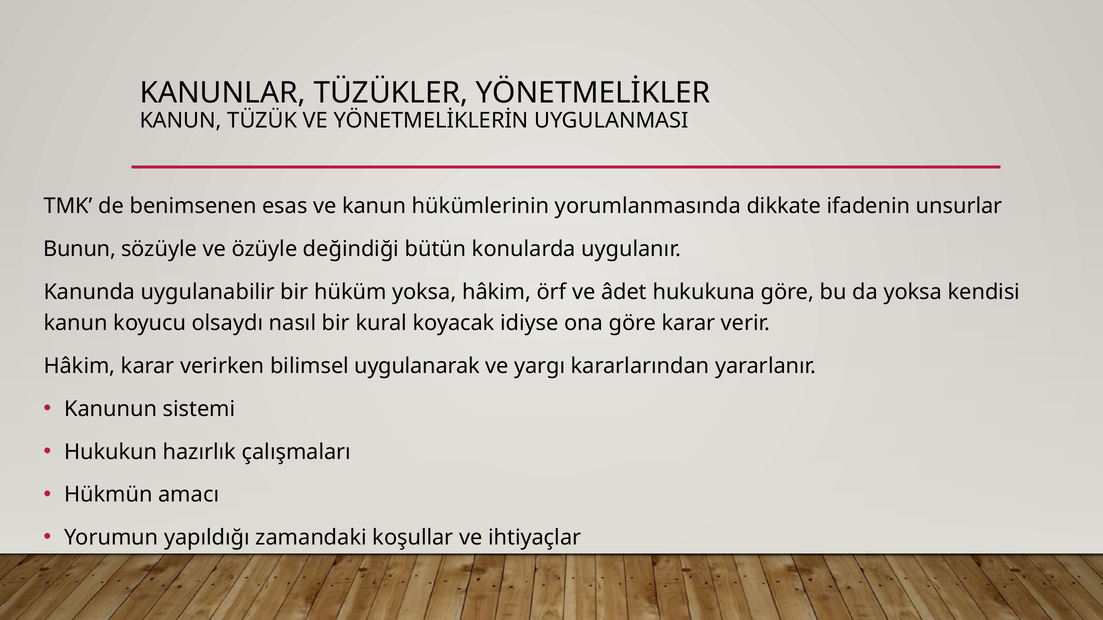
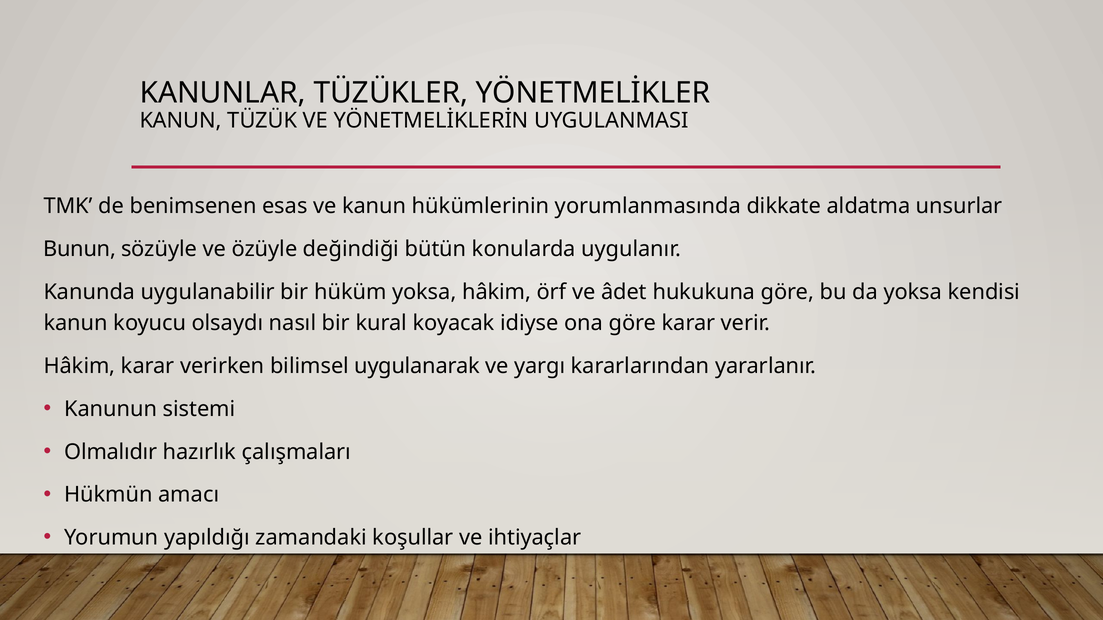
ifadenin: ifadenin -> aldatma (869, 206)
Hukukun: Hukukun -> Olmalıdır (111, 452)
